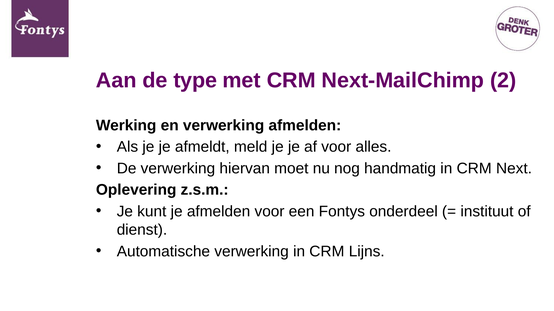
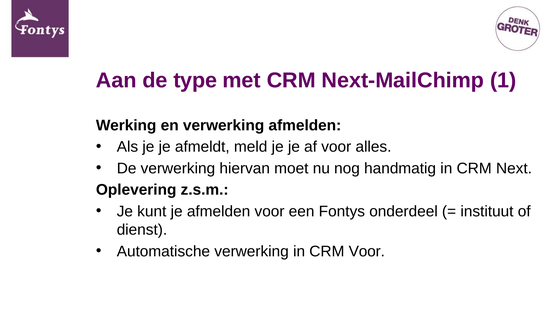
2: 2 -> 1 (503, 81)
CRM Lijns: Lijns -> Voor (367, 252)
